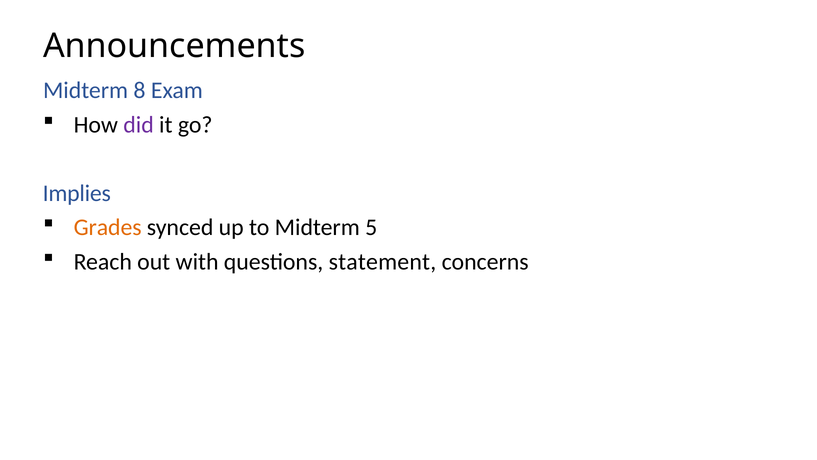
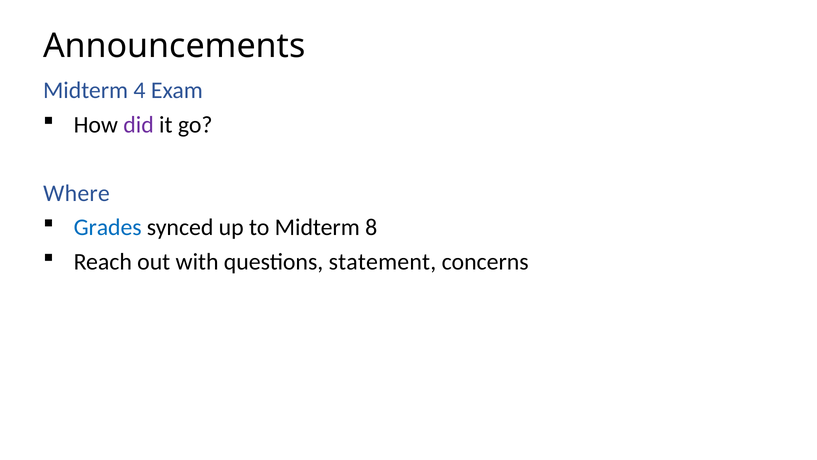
8: 8 -> 4 (140, 90)
Implies: Implies -> Where (77, 193)
Grades colour: orange -> blue (108, 227)
5: 5 -> 8 (371, 227)
